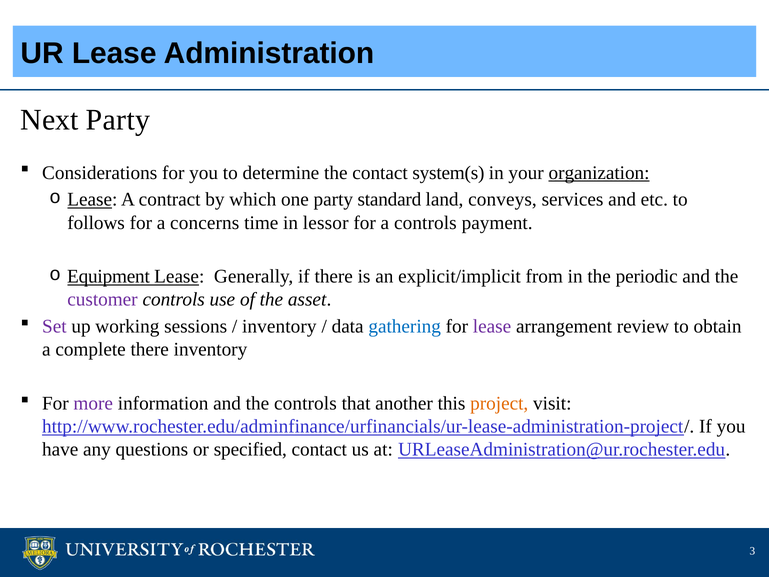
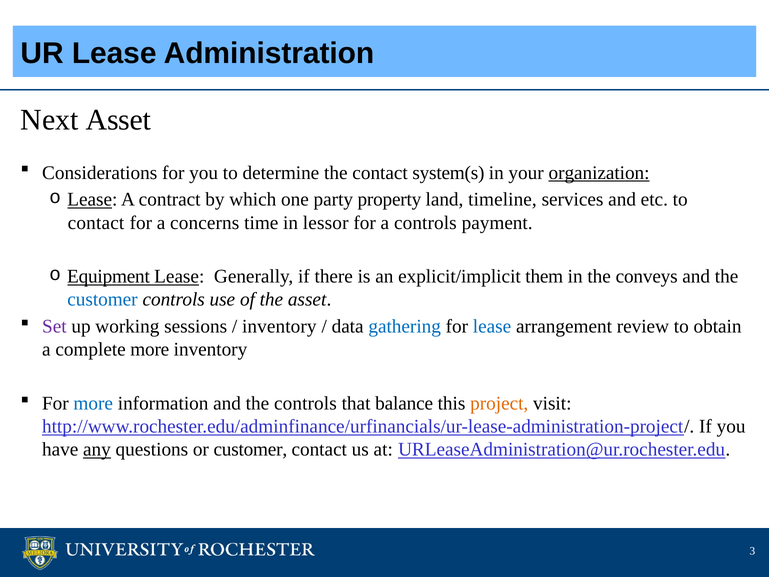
Next Party: Party -> Asset (118, 120)
standard: standard -> property (389, 200)
conveys: conveys -> timeline (502, 200)
follows: follows -> contact (96, 223)
from: from -> them (544, 276)
periodic: periodic -> conveys (647, 276)
customer colour: purple -> blue (103, 299)
lease colour: purple -> blue (492, 326)
complete there: there -> more (150, 349)
more colour: purple -> blue (93, 403)
another: another -> balance (404, 403)
any underline: none -> present (97, 449)
or specified: specified -> customer (250, 449)
